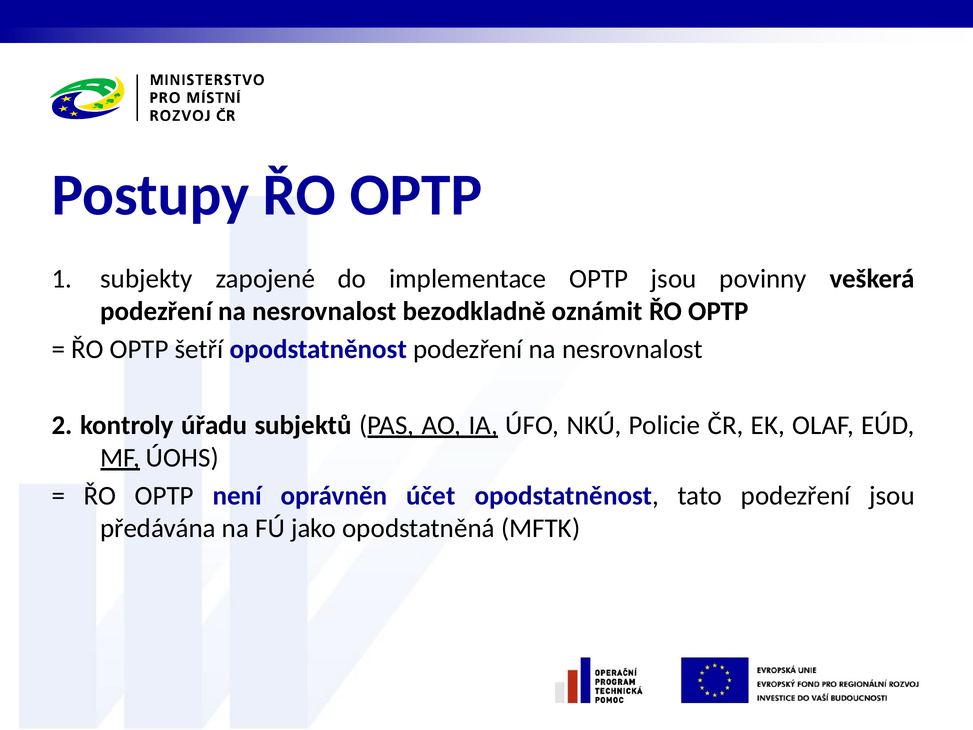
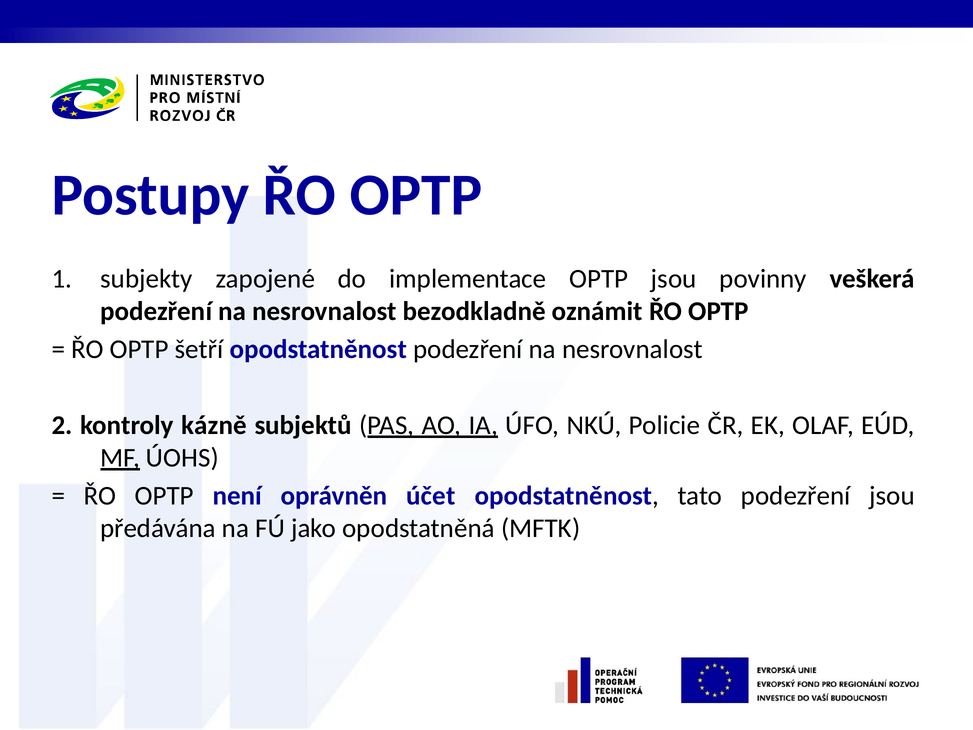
úřadu: úřadu -> kázně (214, 425)
